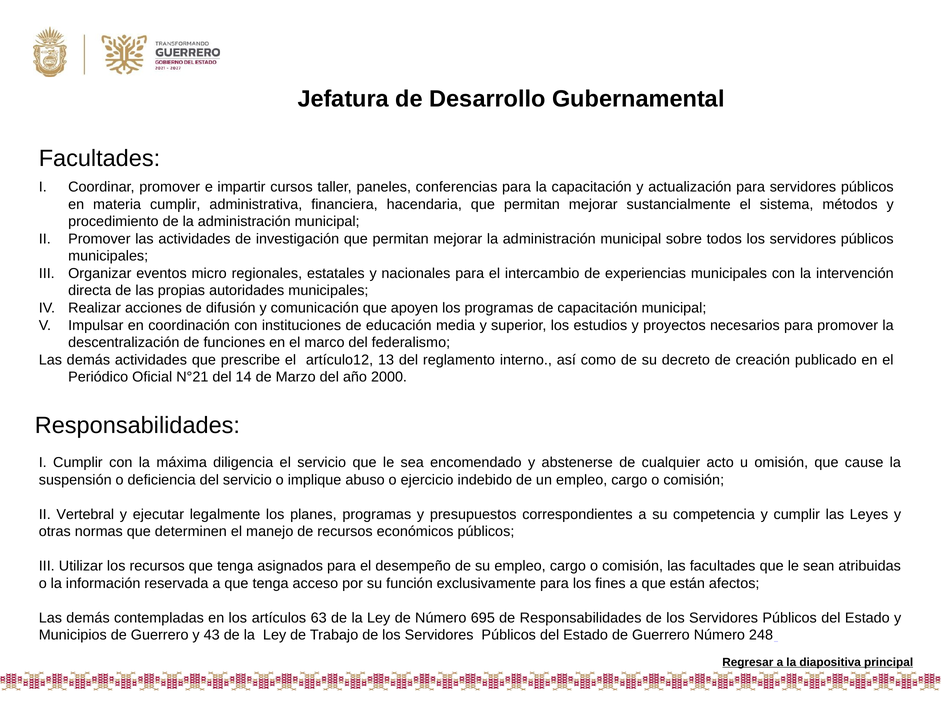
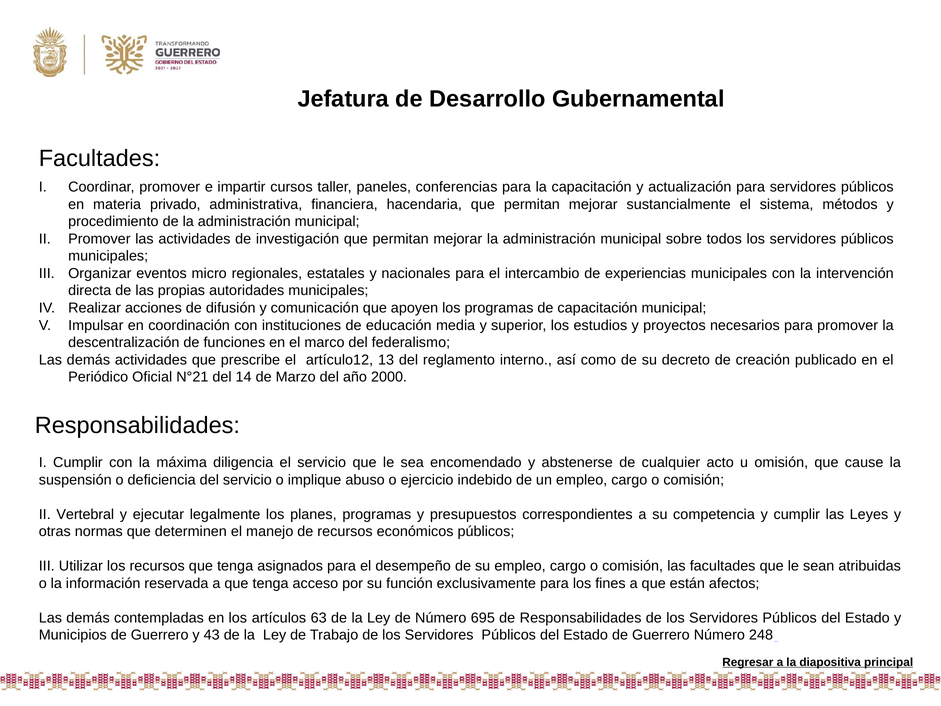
materia cumplir: cumplir -> privado (175, 204)
